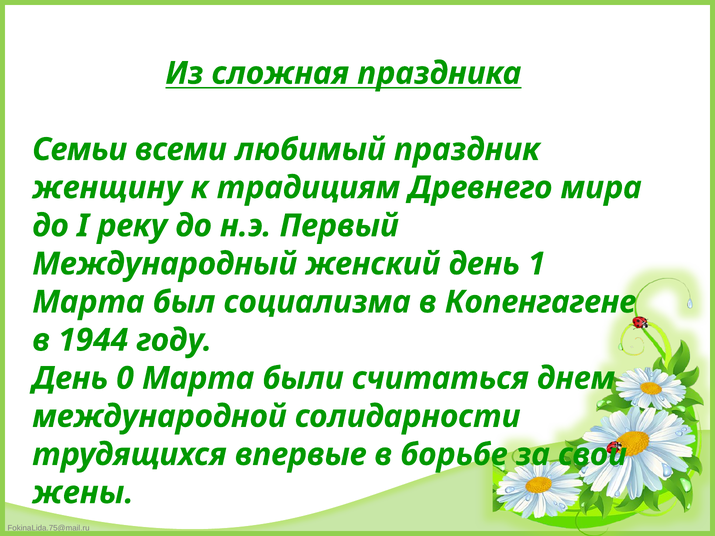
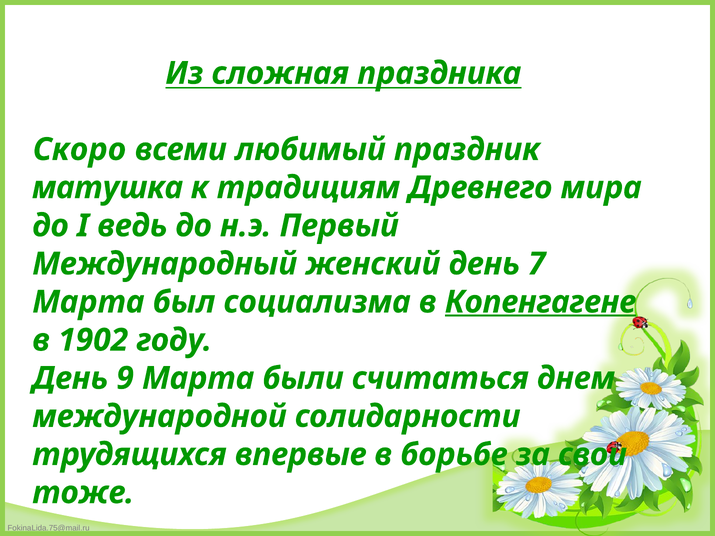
Семьи: Семьи -> Скоро (79, 150)
женщину: женщину -> матушка (108, 188)
реку: реку -> ведь (132, 226)
1: 1 -> 7 (537, 264)
Копенгагене underline: none -> present (540, 302)
1944: 1944 -> 1902 (93, 340)
0: 0 -> 9 (125, 378)
жены: жены -> тоже (83, 493)
